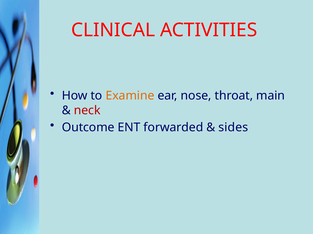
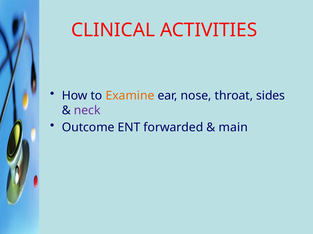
main: main -> sides (271, 96)
neck colour: red -> purple (87, 111)
sides: sides -> main (233, 128)
